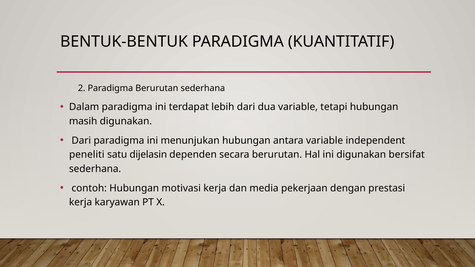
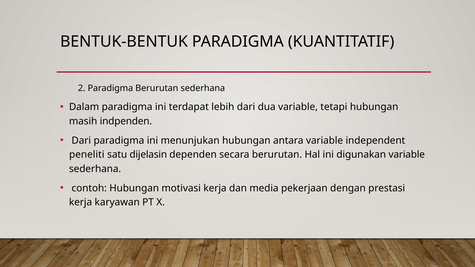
masih digunakan: digunakan -> indpenden (126, 121)
digunakan bersifat: bersifat -> variable (407, 155)
